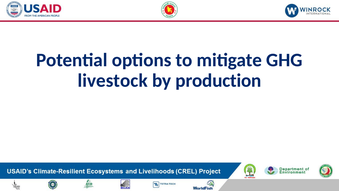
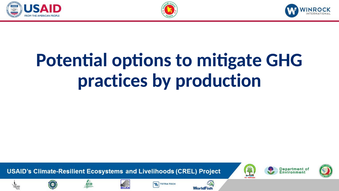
livestock: livestock -> practices (113, 80)
